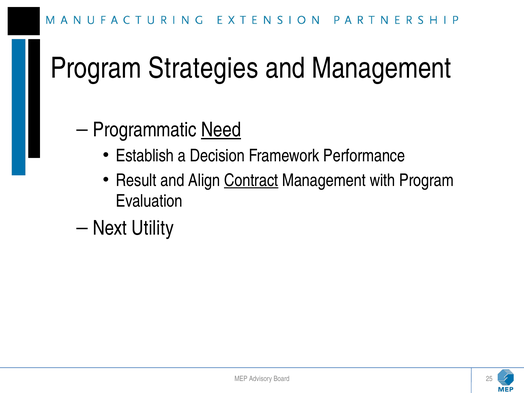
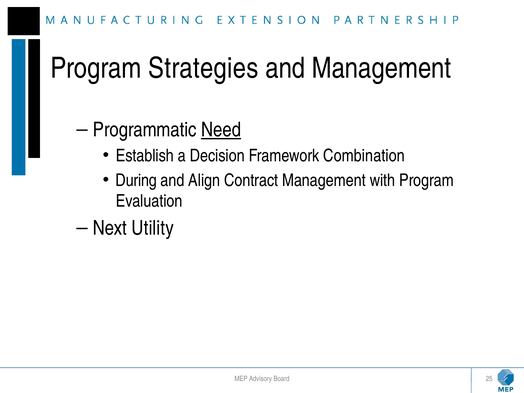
Performance: Performance -> Combination (364, 156)
Result: Result -> During (136, 180)
Contract underline: present -> none (251, 180)
